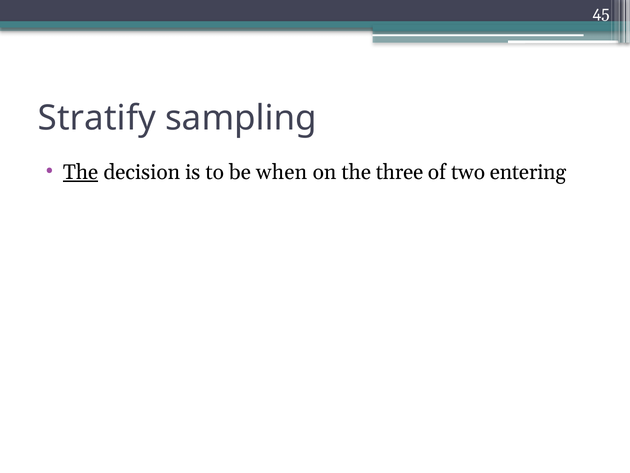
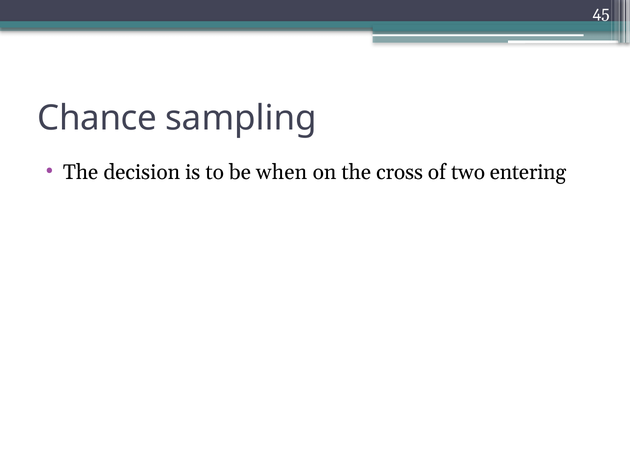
Stratify: Stratify -> Chance (97, 118)
The underline: present -> none (81, 172)
three: three -> cross (400, 172)
